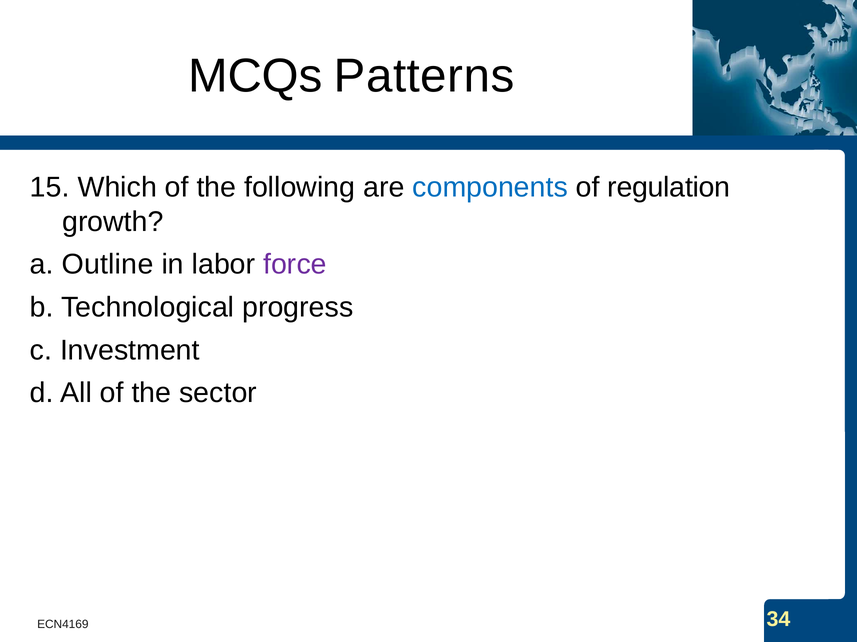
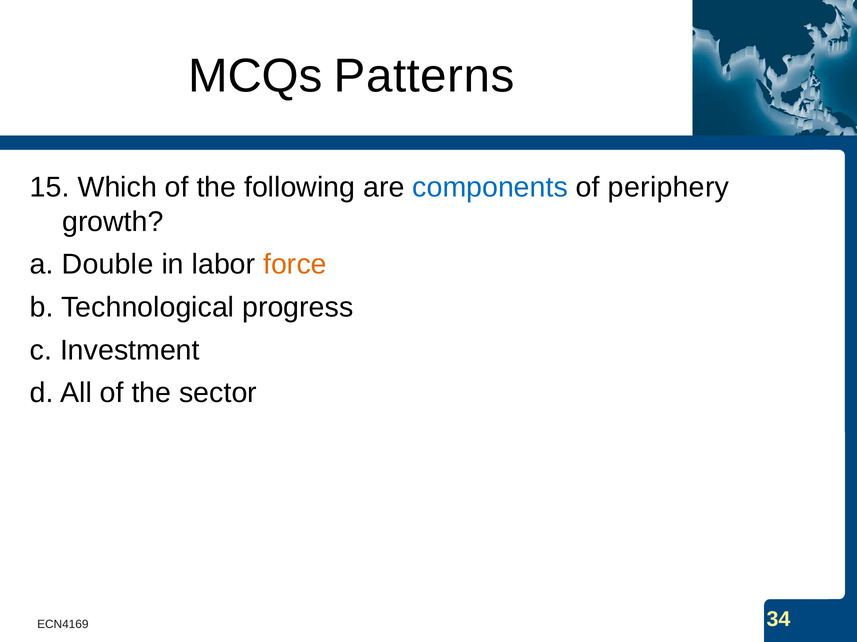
regulation: regulation -> periphery (669, 188)
Outline: Outline -> Double (108, 265)
force colour: purple -> orange (295, 265)
